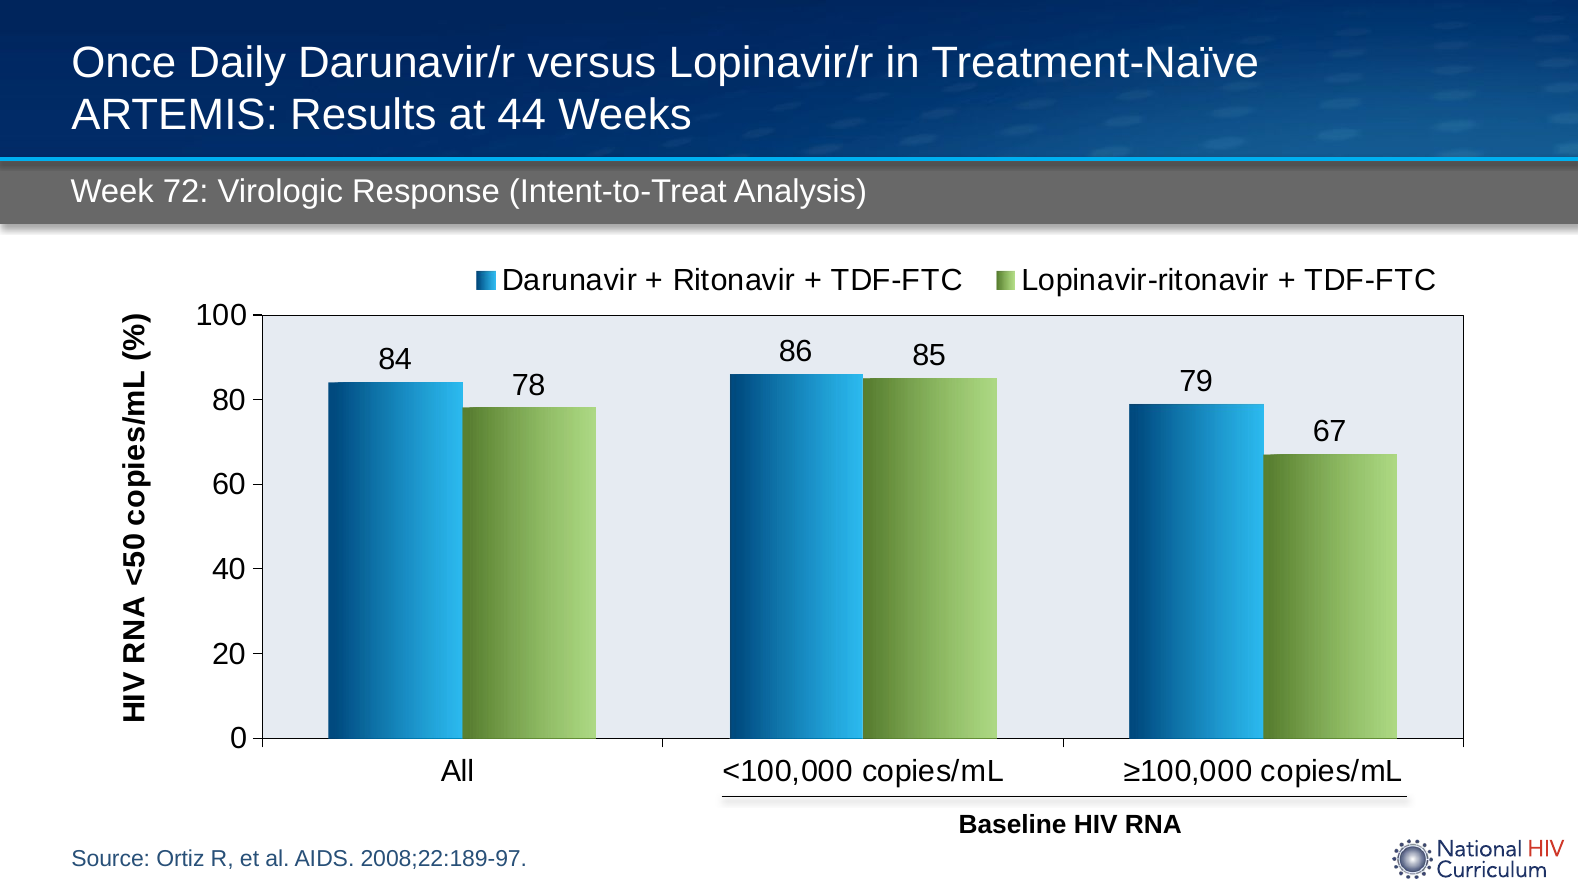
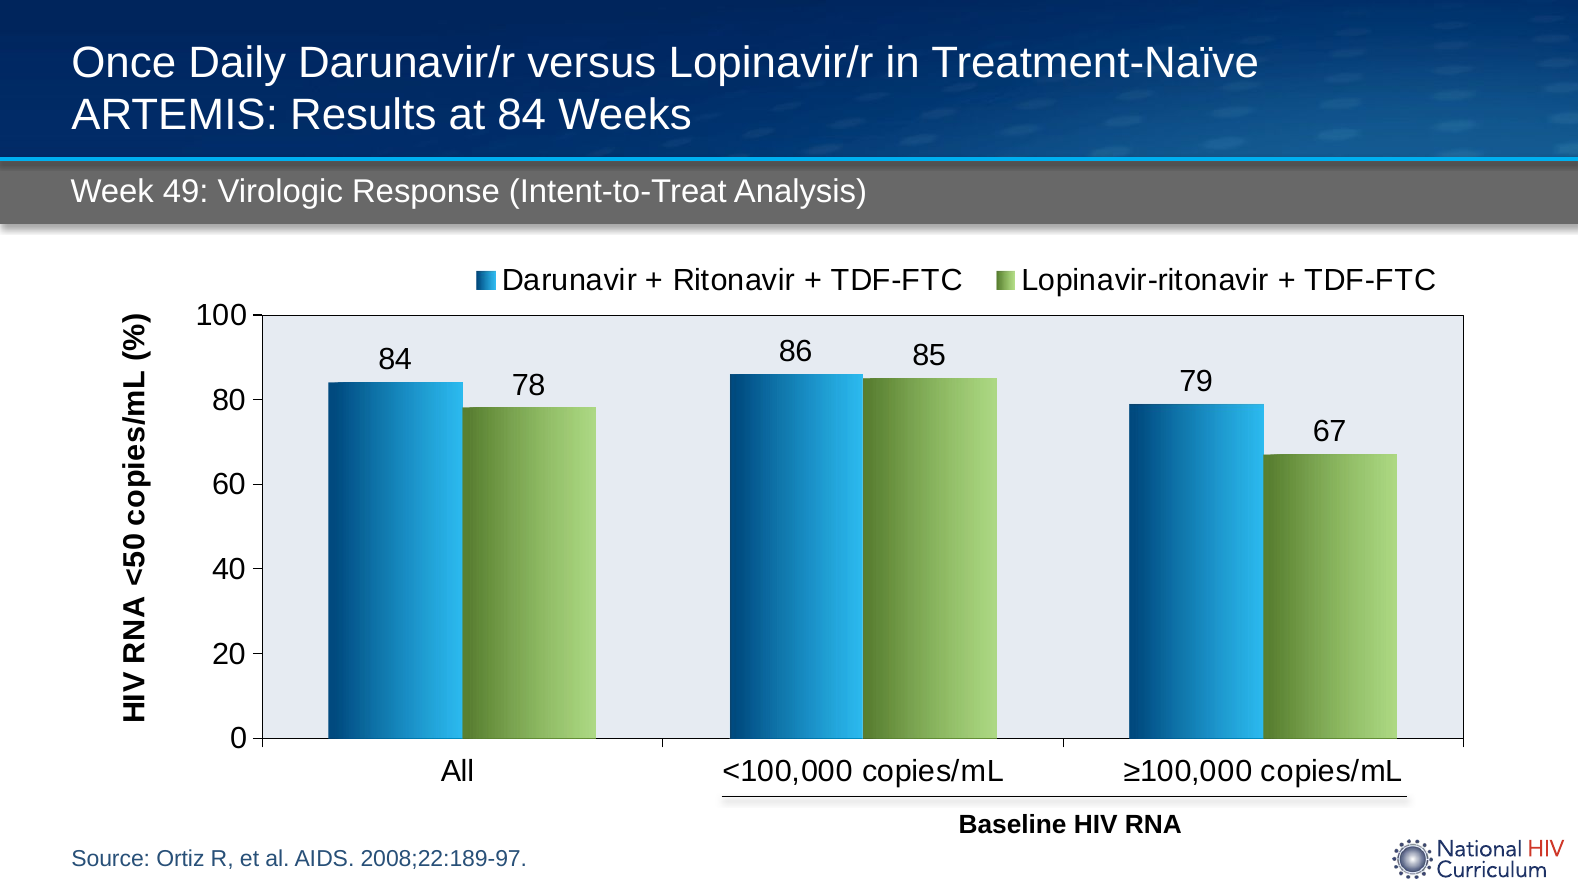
at 44: 44 -> 84 (522, 115)
72: 72 -> 49 (186, 191)
